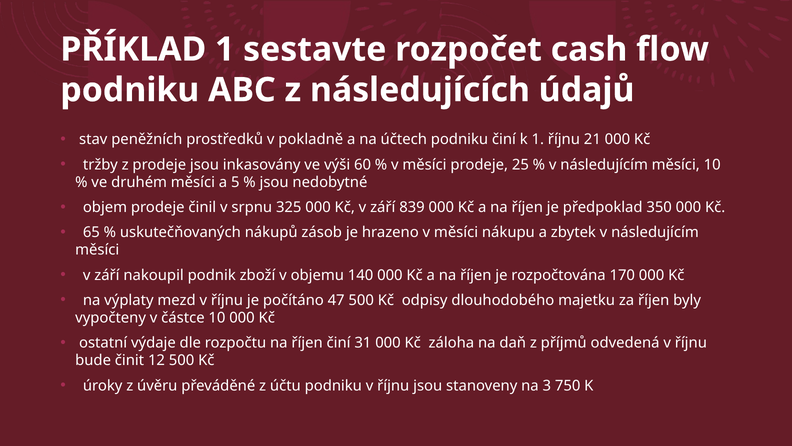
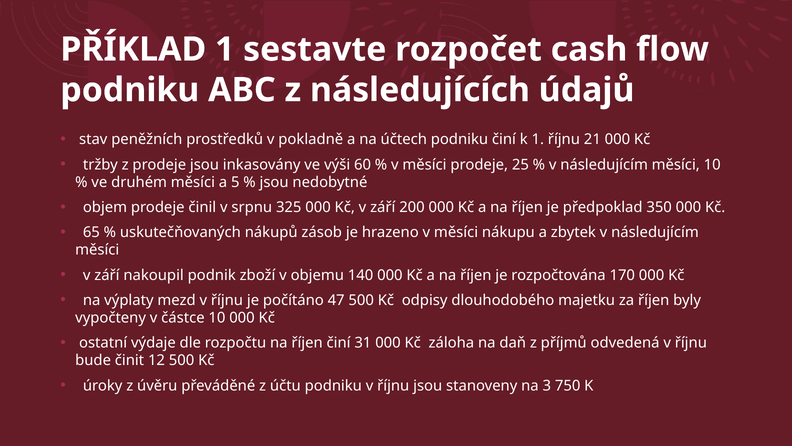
839: 839 -> 200 (412, 207)
